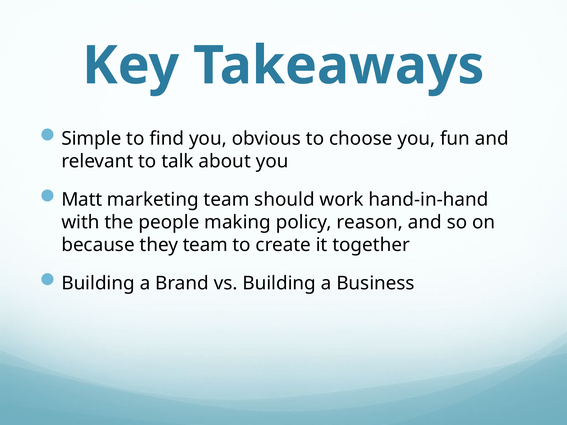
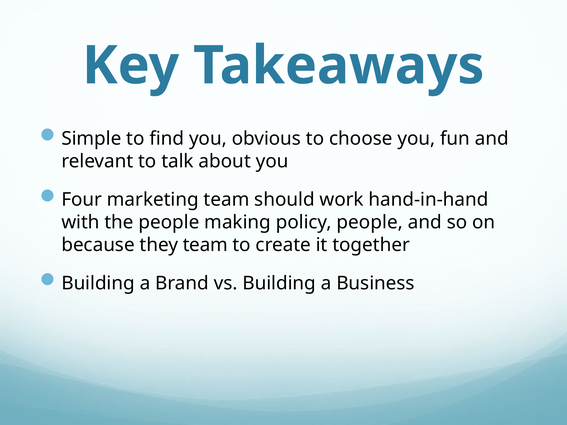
Matt: Matt -> Four (82, 200)
policy reason: reason -> people (370, 222)
